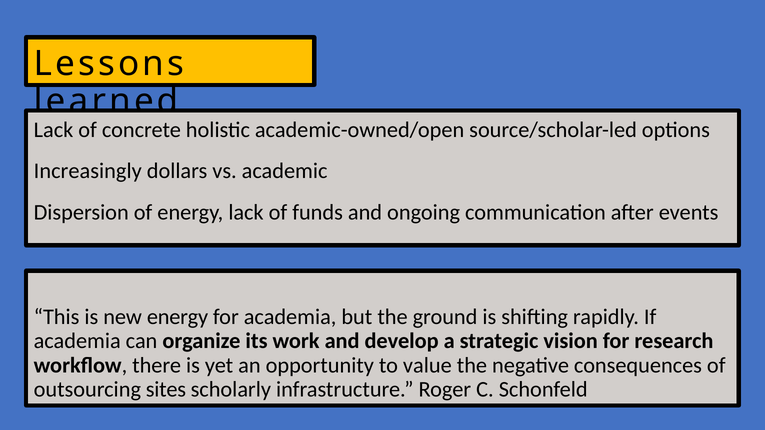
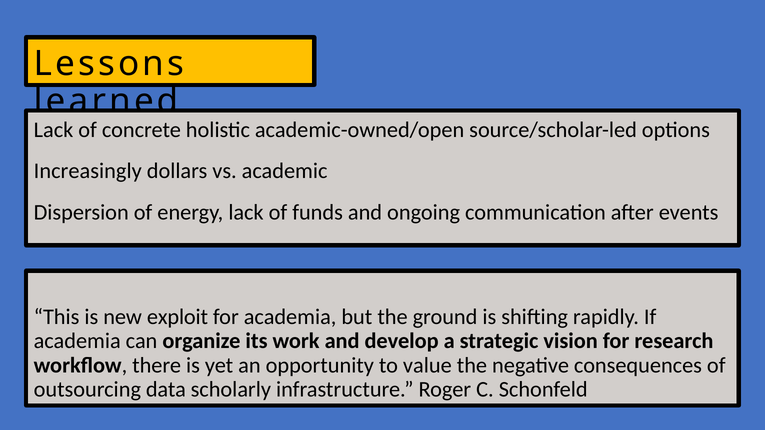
new energy: energy -> exploit (177, 317)
sites: sites -> data (166, 390)
